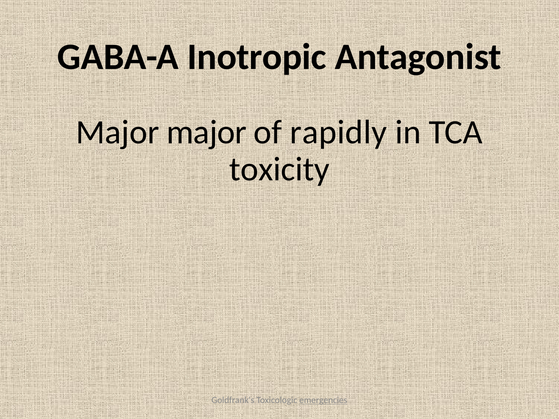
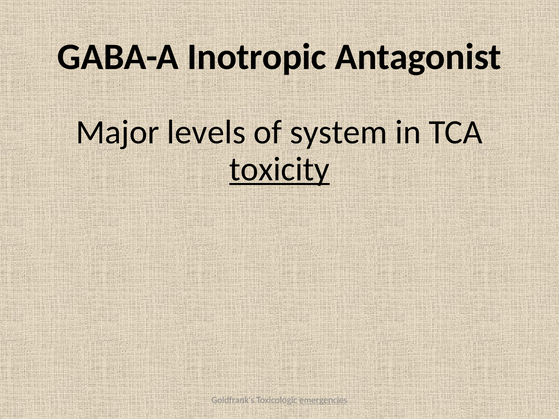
Major major: major -> levels (206, 132)
rapidly: rapidly -> system (339, 132)
toxicity underline: none -> present (279, 169)
